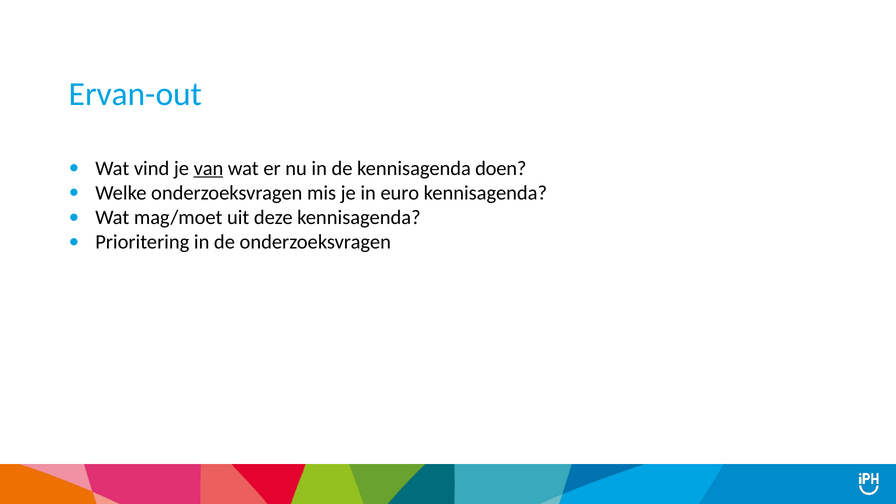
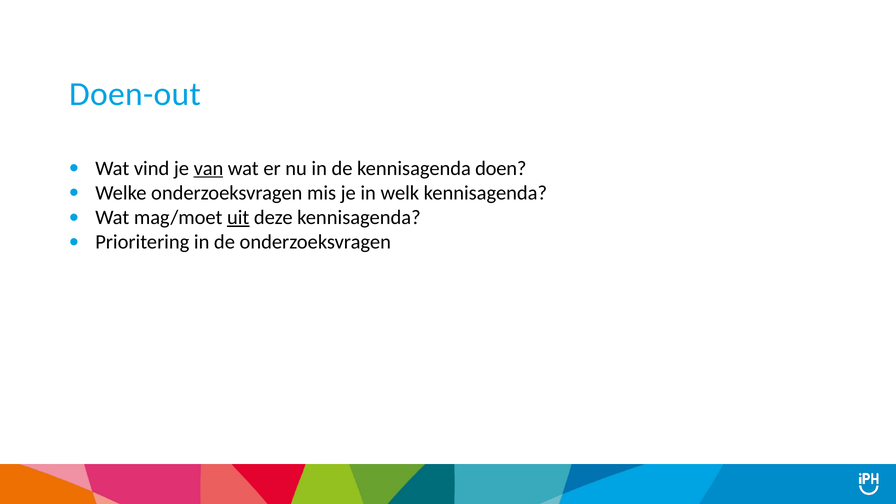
Ervan-out: Ervan-out -> Doen-out (135, 94)
euro: euro -> welk (400, 193)
uit underline: none -> present (238, 218)
